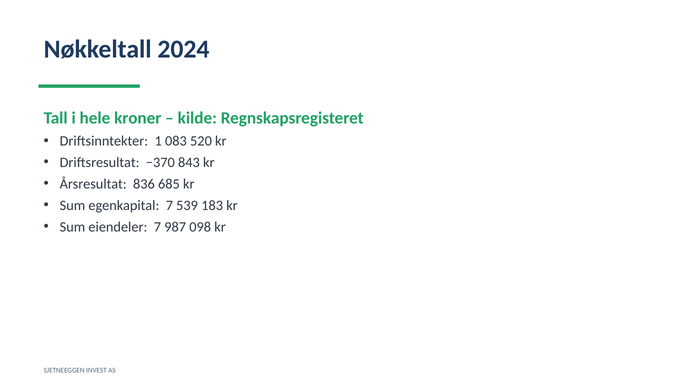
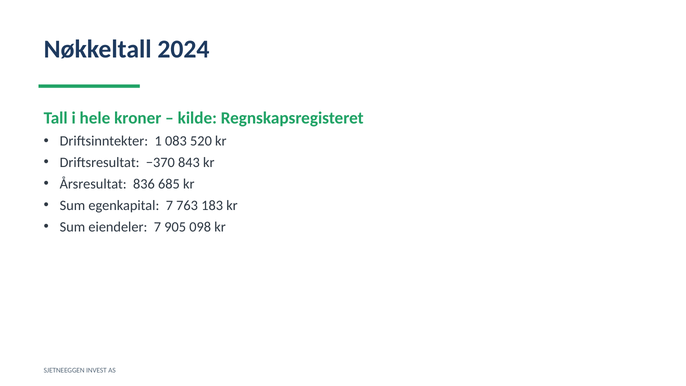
539: 539 -> 763 (187, 205)
987: 987 -> 905 (175, 227)
